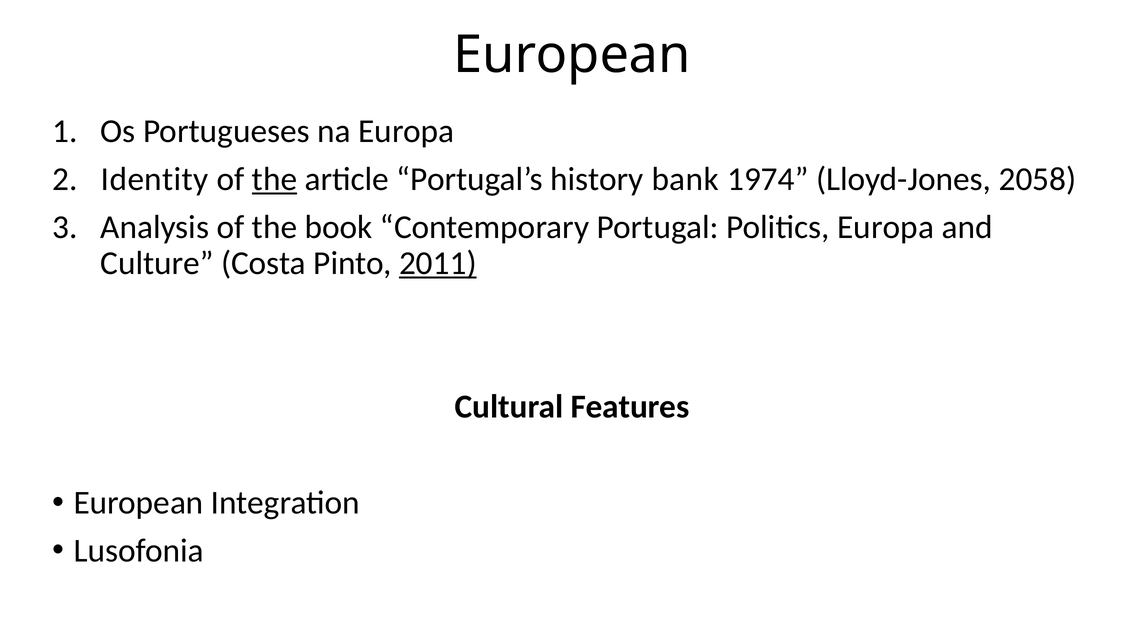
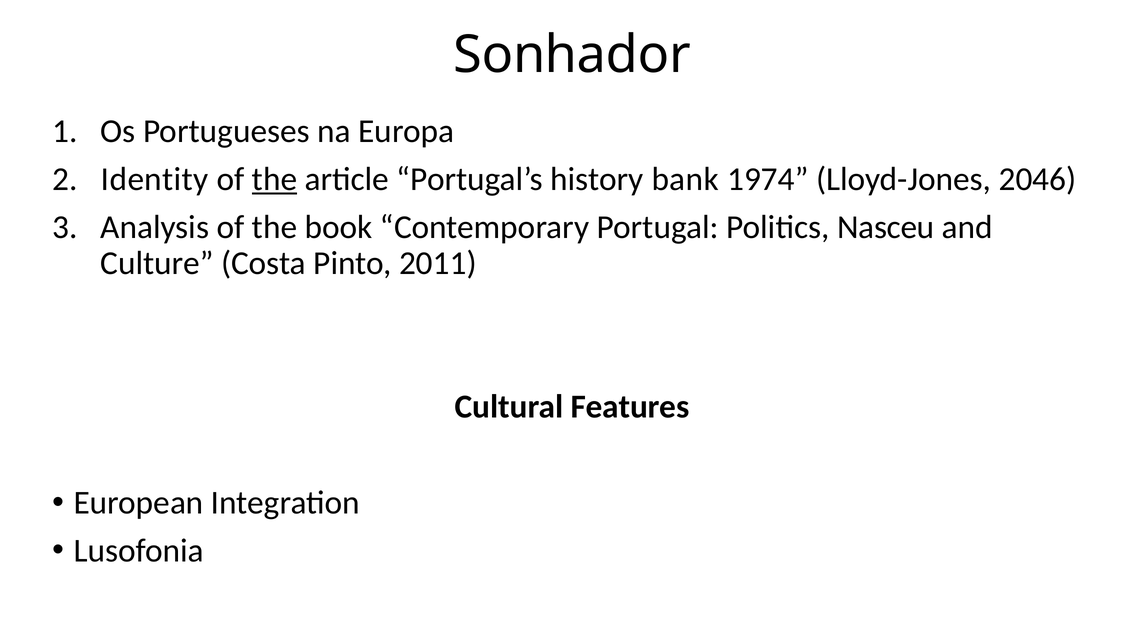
European: European -> Sonhador (572, 55)
2058: 2058 -> 2046 (1038, 179)
Politics Europa: Europa -> Nasceu (886, 227)
2011 underline: present -> none (438, 263)
